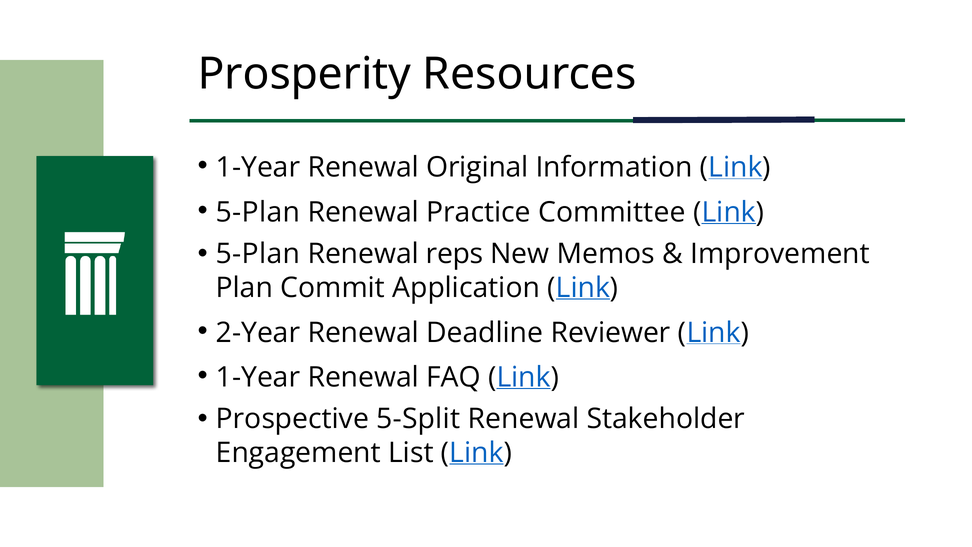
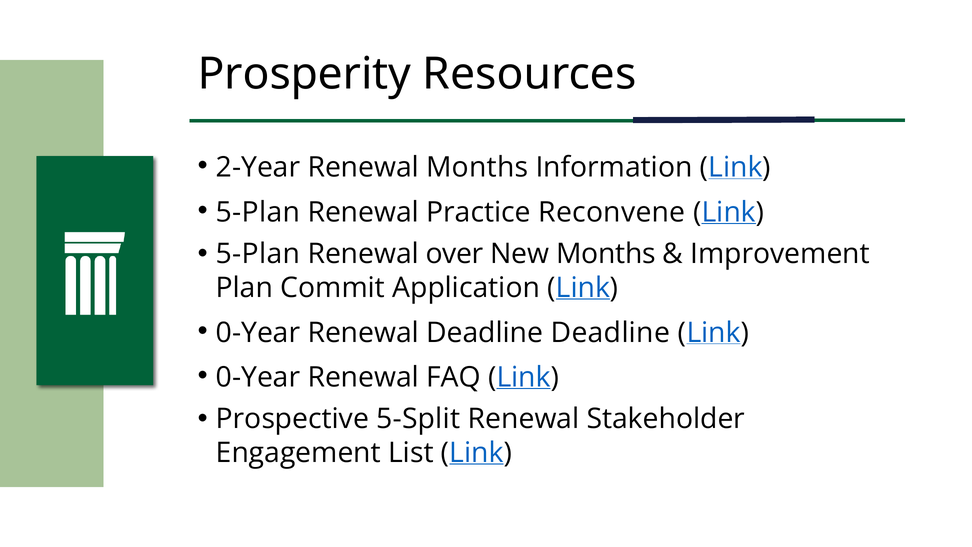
1-Year: 1-Year -> 2-Year (258, 168)
Renewal Original: Original -> Months (477, 168)
Committee: Committee -> Reconvene (612, 212)
reps: reps -> over (455, 254)
New Memos: Memos -> Months (606, 254)
2-Year: 2-Year -> 0-Year (258, 333)
Deadline Reviewer: Reviewer -> Deadline (610, 333)
1-Year: 1-Year -> 0-Year (258, 377)
